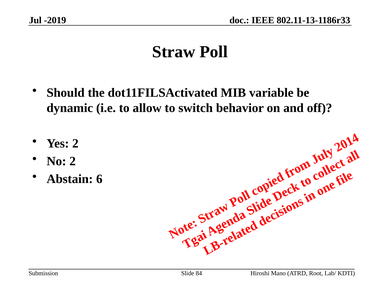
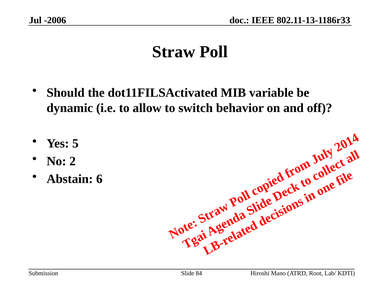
-2019: -2019 -> -2006 (55, 20)
Yes 2: 2 -> 5 (75, 143)
